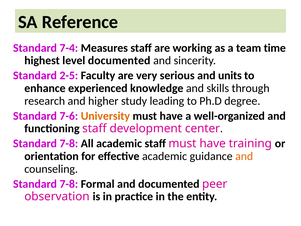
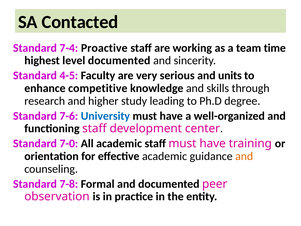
Reference: Reference -> Contacted (80, 22)
Measures: Measures -> Proactive (104, 48)
2-5: 2-5 -> 4-5 (69, 76)
experienced: experienced -> competitive (98, 88)
University colour: orange -> blue (105, 116)
7-8: 7-8 -> 7-0 (69, 143)
